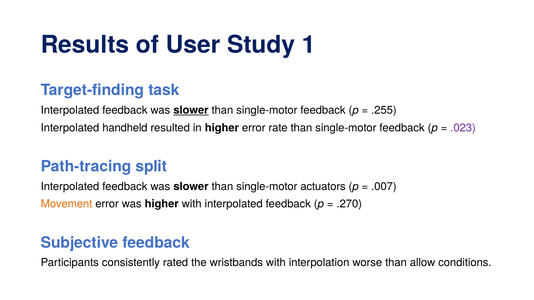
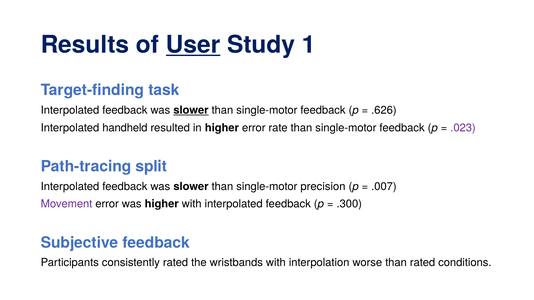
User underline: none -> present (193, 45)
.255: .255 -> .626 (384, 110)
actuators: actuators -> precision (323, 187)
Movement colour: orange -> purple (66, 204)
.270: .270 -> .300 (349, 204)
than allow: allow -> rated (423, 263)
